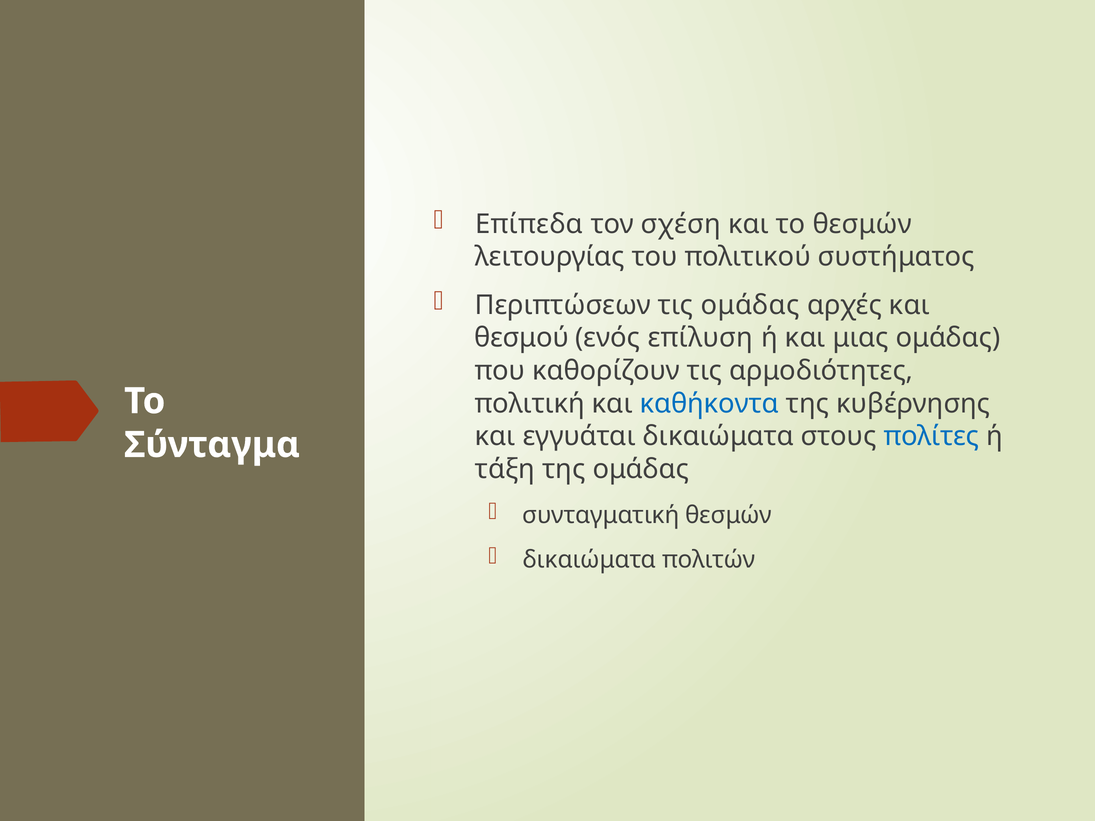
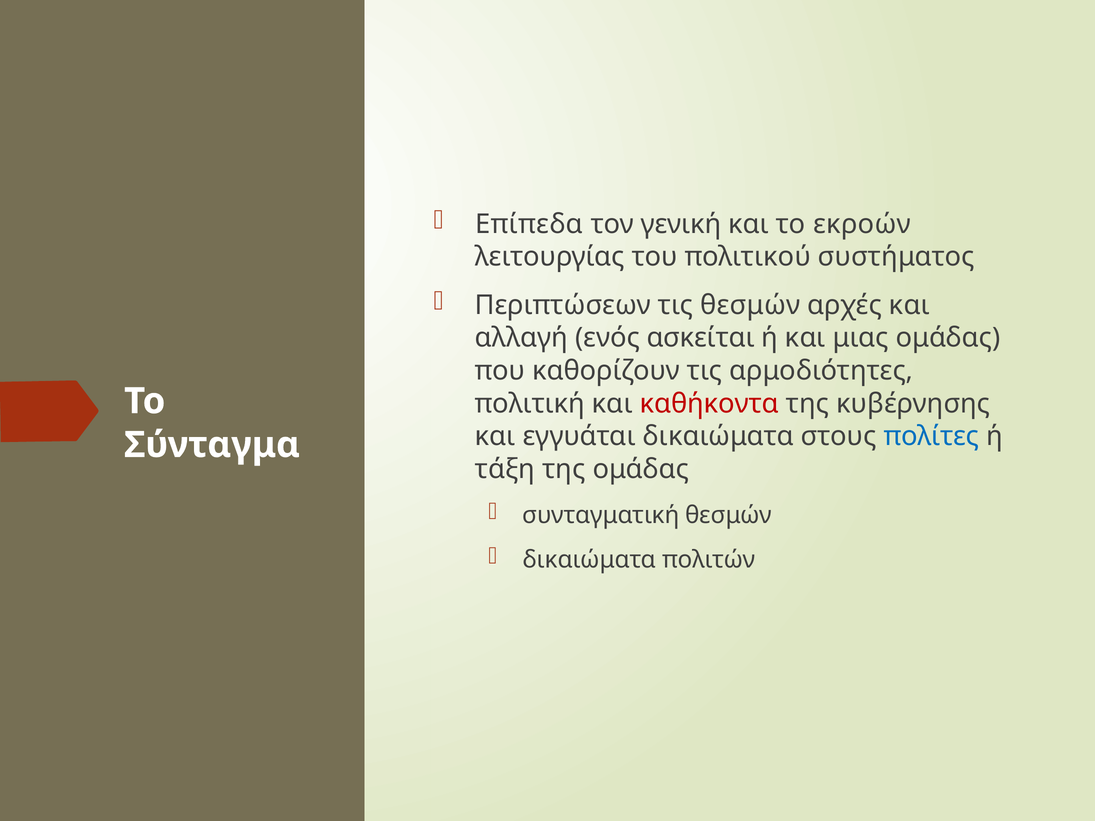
σχέση: σχέση -> γενική (681, 224)
το θεσμών: θεσμών -> εκροών (862, 224)
τις ομάδας: ομάδας -> θεσμών (750, 305)
θεσμού: θεσμού -> αλλαγή (521, 338)
επίλυση: επίλυση -> ασκείται (701, 338)
καθήκοντα colour: blue -> red (709, 404)
